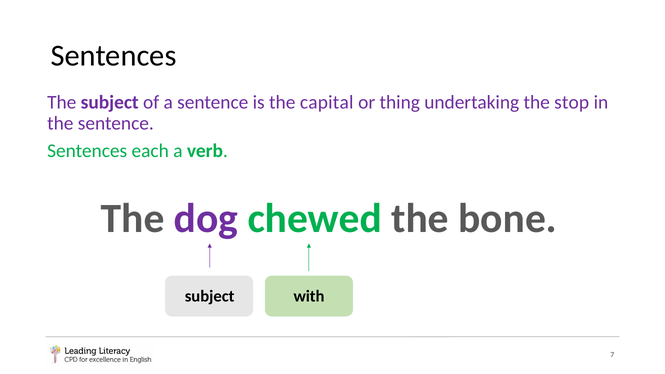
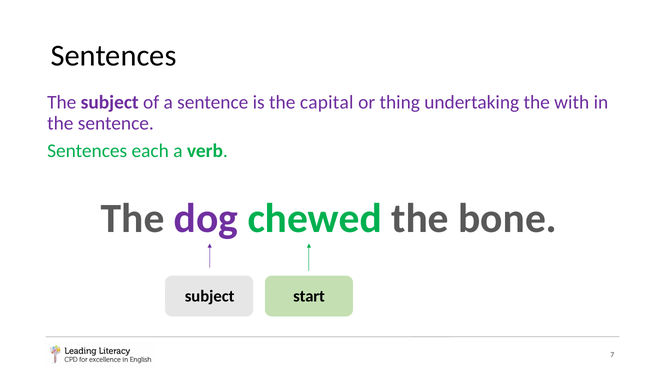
stop: stop -> with (572, 102)
with: with -> start (309, 296)
